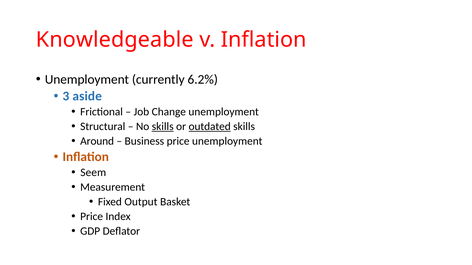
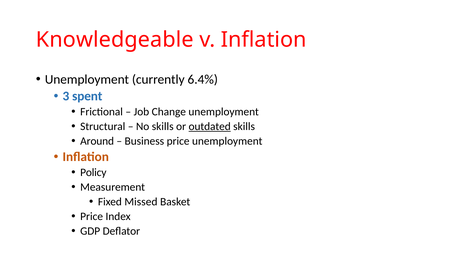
6.2%: 6.2% -> 6.4% (203, 80)
aside: aside -> spent (87, 96)
skills underline: present -> none (163, 127)
Seem: Seem -> Policy (93, 173)
Output: Output -> Missed (141, 202)
